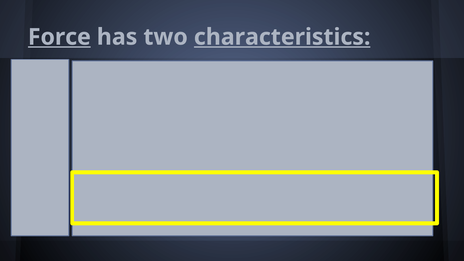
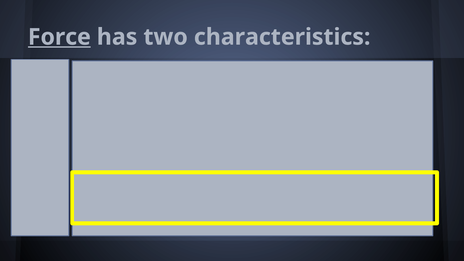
characteristics underline: present -> none (282, 37)
